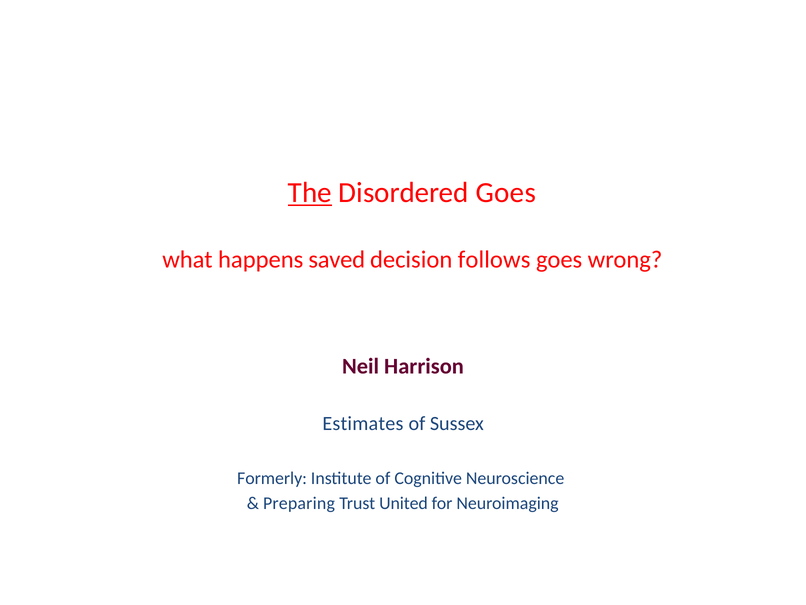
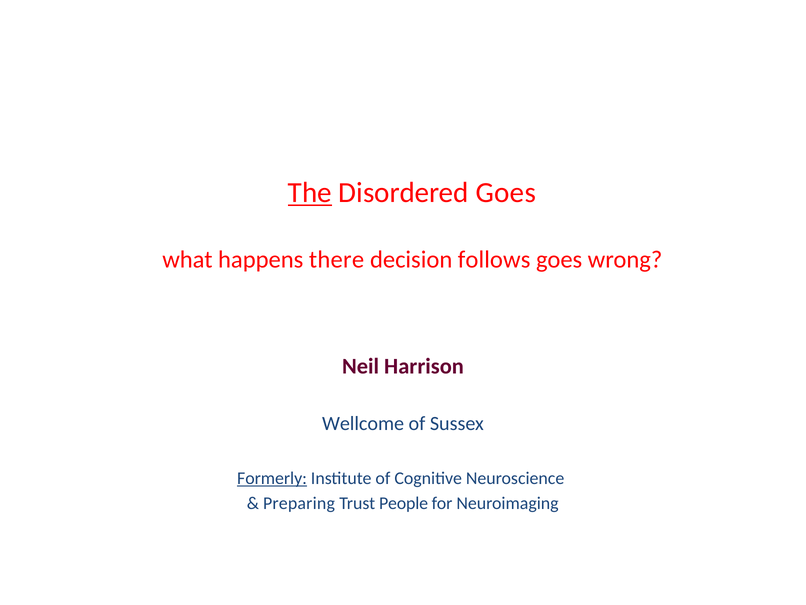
saved: saved -> there (337, 260)
Estimates: Estimates -> Wellcome (363, 423)
Formerly underline: none -> present (272, 478)
United: United -> People (404, 503)
